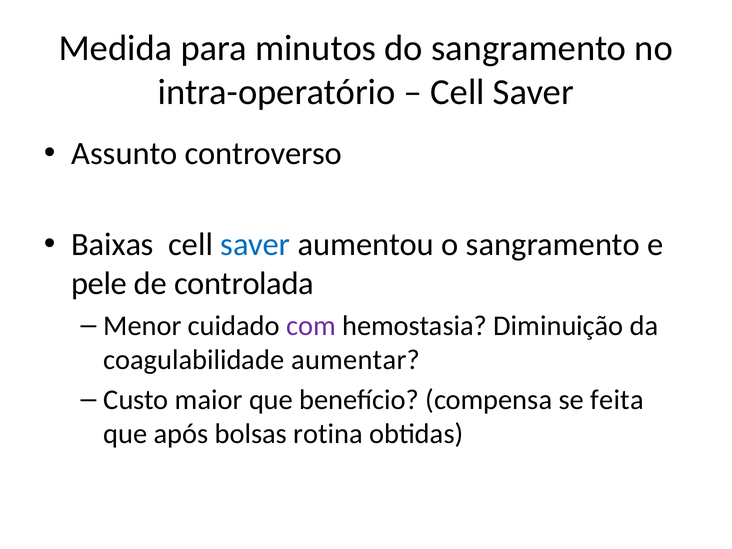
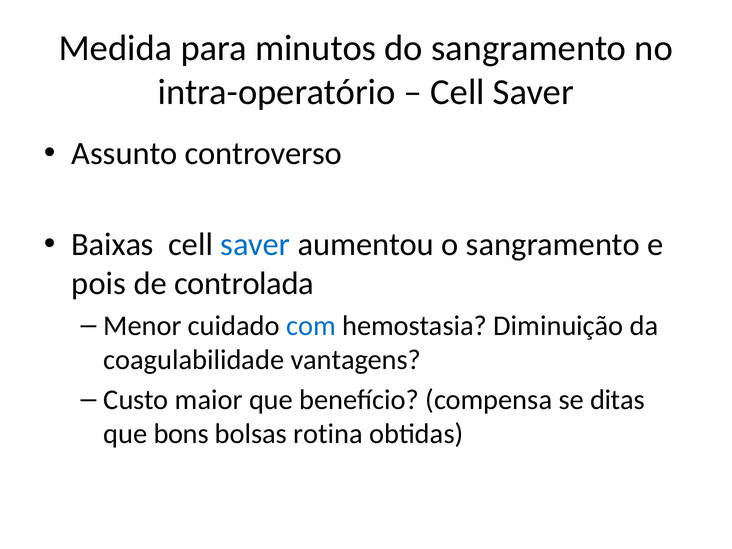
pele: pele -> pois (99, 284)
com colour: purple -> blue (311, 326)
aumentar: aumentar -> vantagens (356, 360)
feita: feita -> ditas (617, 400)
após: após -> bons (181, 434)
